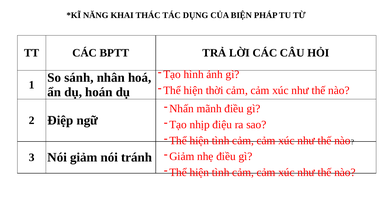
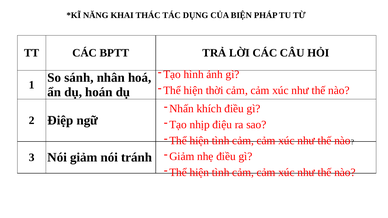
mãnh: mãnh -> khích (209, 109)
